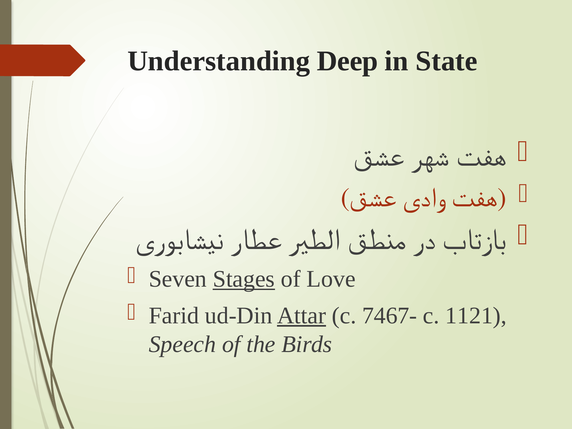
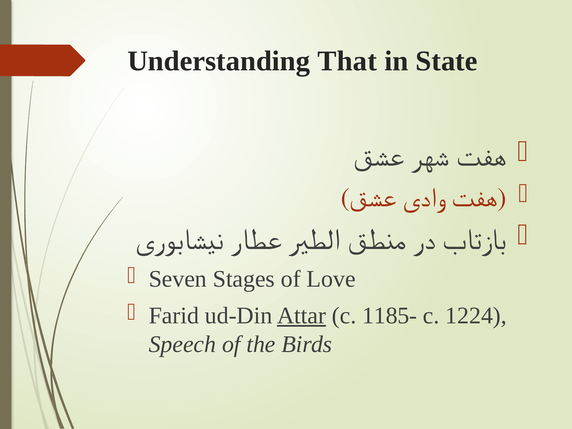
Deep: Deep -> That (347, 61)
Stages underline: present -> none (244, 279)
7467-: 7467- -> 1185- (390, 316)
1121: 1121 -> 1224 (476, 316)
